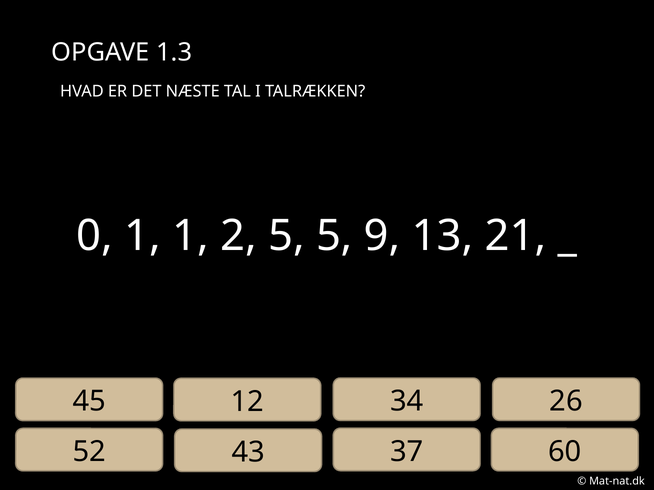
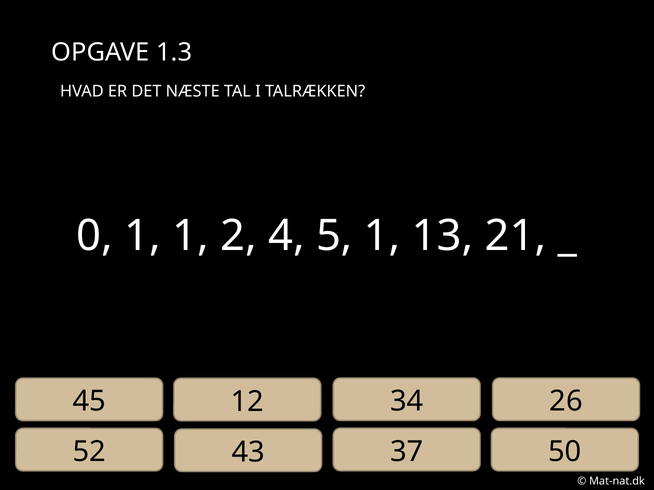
2 5: 5 -> 4 (286, 236)
5 9: 9 -> 1 (382, 236)
60: 60 -> 50 (565, 452)
